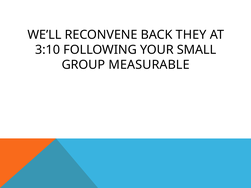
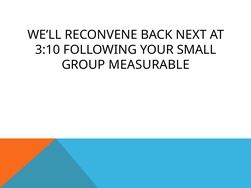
THEY: THEY -> NEXT (191, 35)
